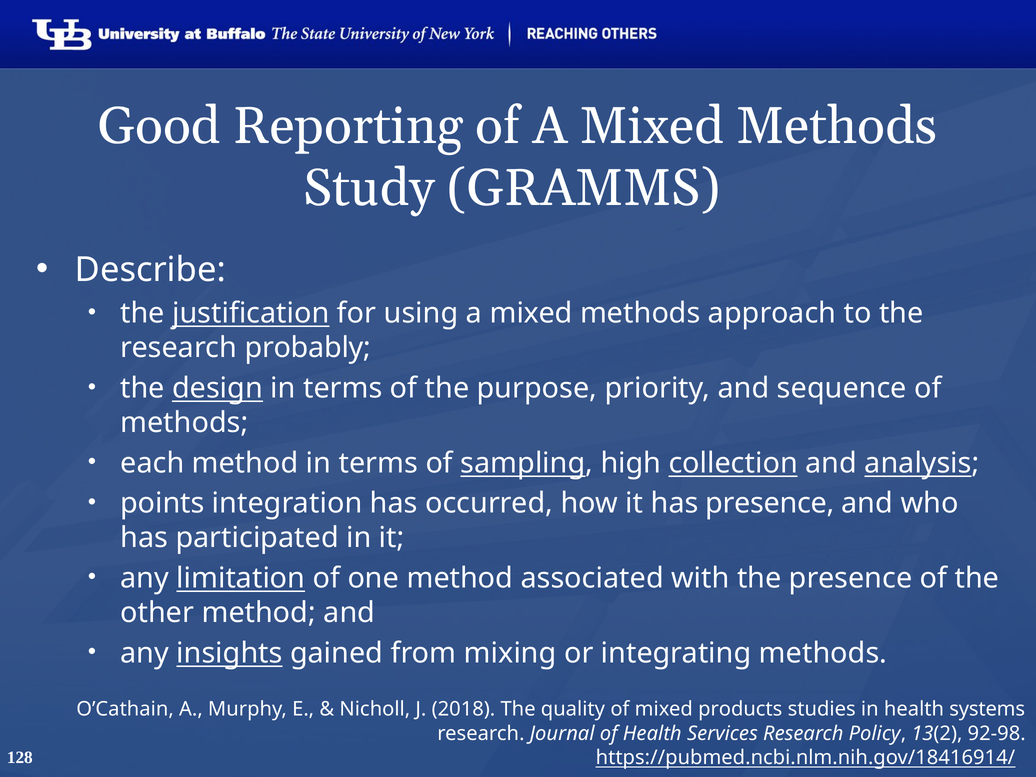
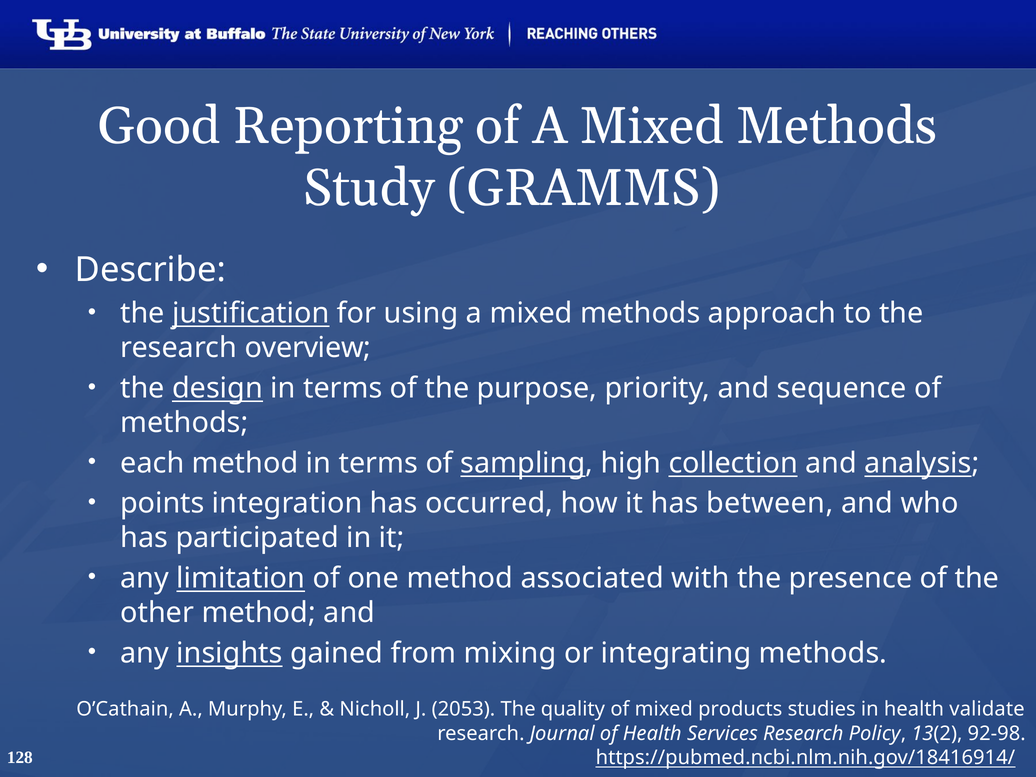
probably: probably -> overview (308, 348)
has presence: presence -> between (770, 503)
2018: 2018 -> 2053 (463, 709)
systems: systems -> validate (987, 709)
